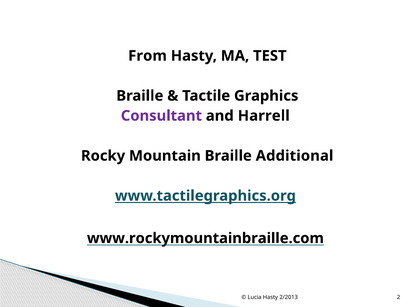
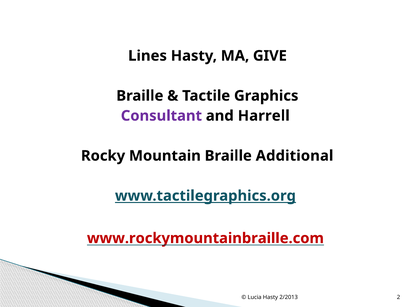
From: From -> Lines (148, 56)
TEST: TEST -> GIVE (270, 56)
www.rockymountainbraille.com colour: black -> red (205, 239)
